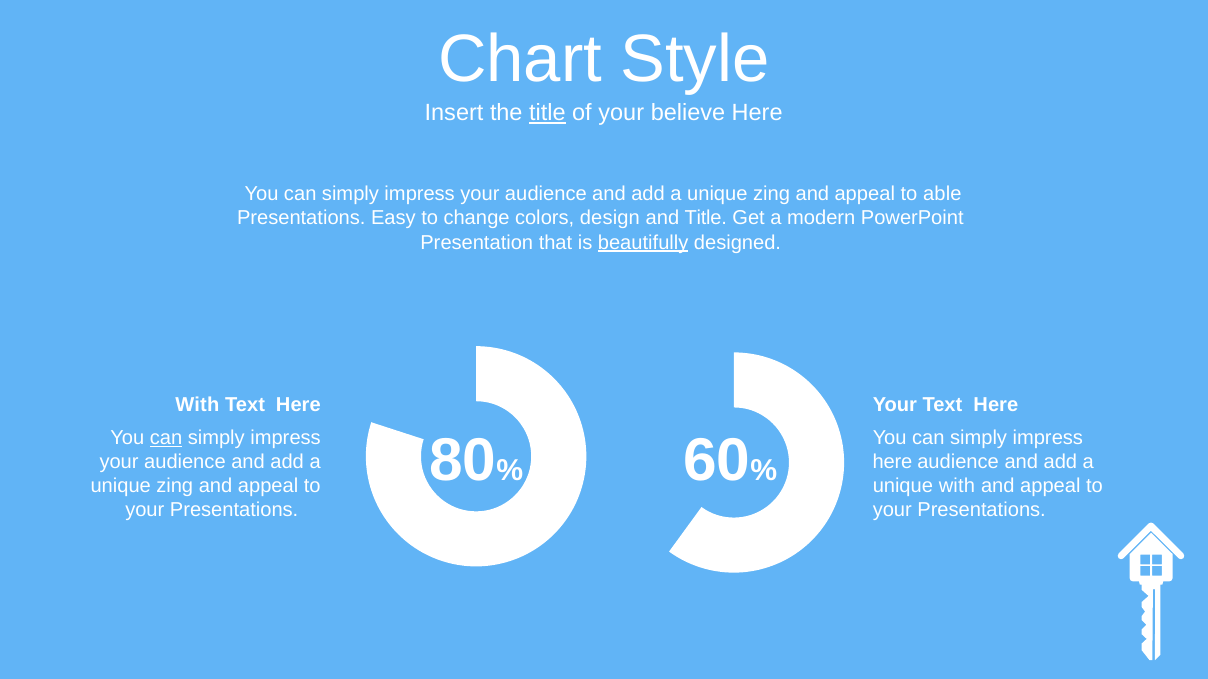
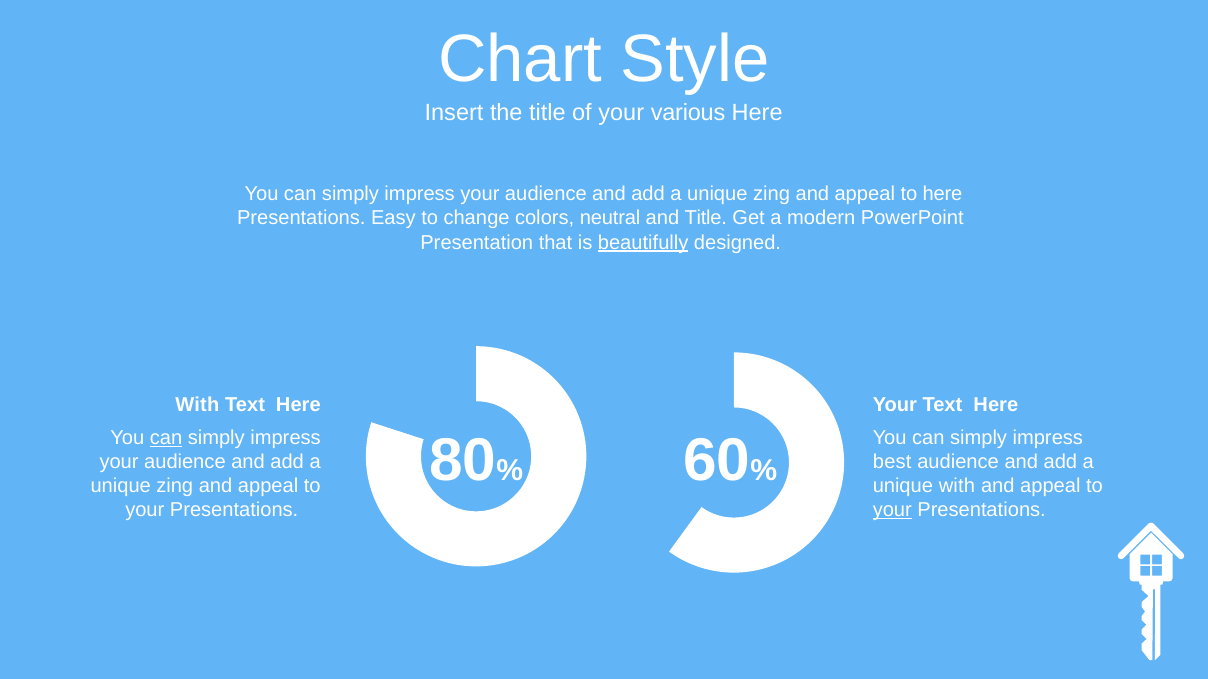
title underline: present -> none (547, 113)
believe: believe -> various (688, 113)
to able: able -> here (943, 194)
design: design -> neutral (610, 218)
here: here -> best (892, 462)
your underline: none -> present (892, 510)
